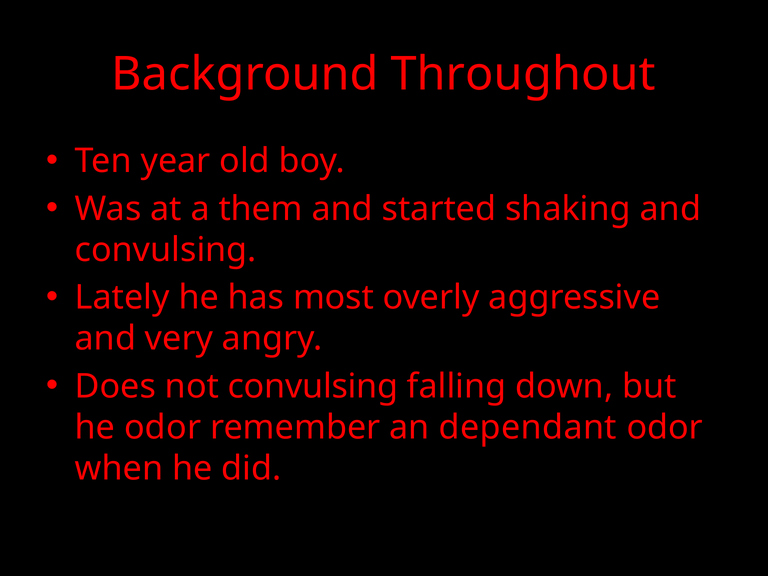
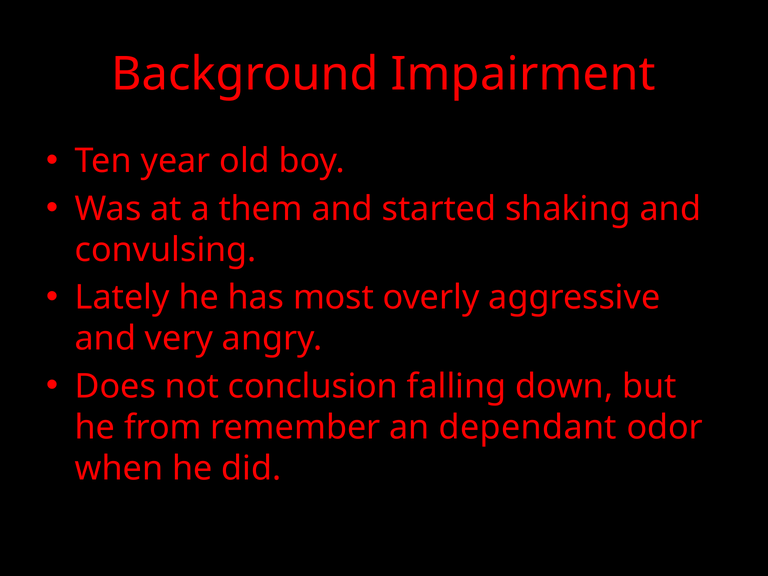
Throughout: Throughout -> Impairment (523, 74)
not convulsing: convulsing -> conclusion (313, 386)
he odor: odor -> from (163, 427)
